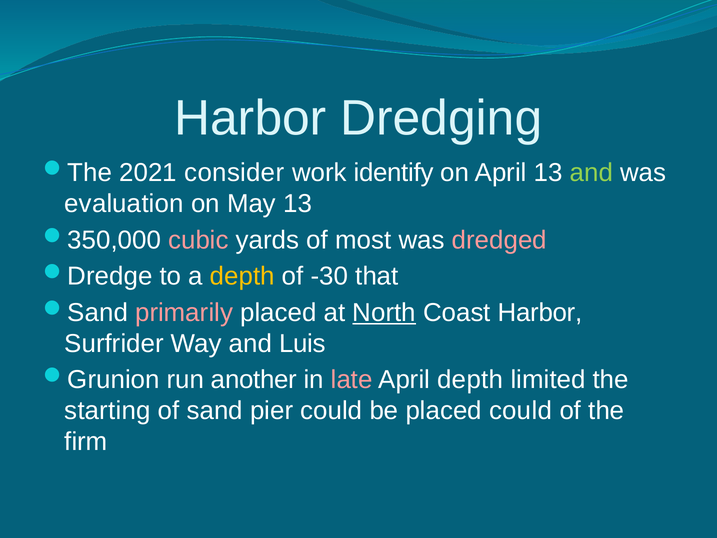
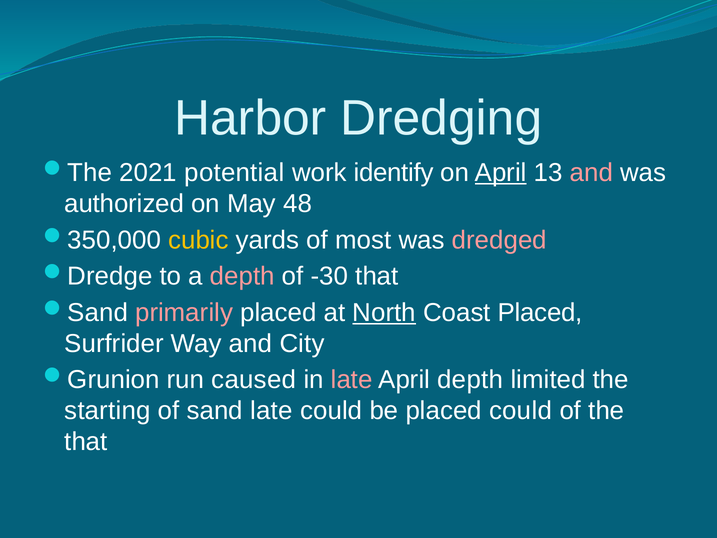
consider: consider -> potential (234, 173)
April underline: none -> present (501, 173)
and colour: light green -> pink (591, 173)
evaluation: evaluation -> authorized (124, 204)
May 13: 13 -> 48 (298, 204)
cubic colour: pink -> yellow (198, 240)
depth colour: yellow -> pink (242, 276)
Coast Harbor: Harbor -> Placed (540, 312)
Luis: Luis -> City (302, 343)
another: another -> caused (254, 380)
sand pier: pier -> late (271, 411)
firm: firm -> that (86, 442)
